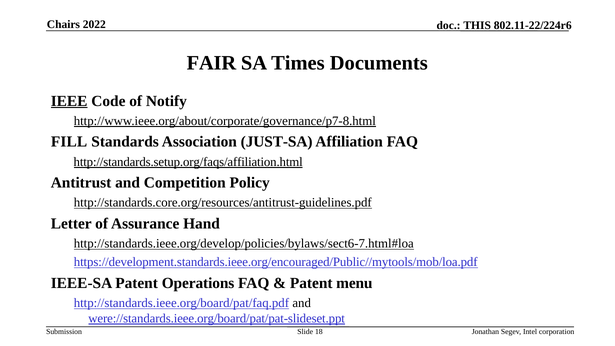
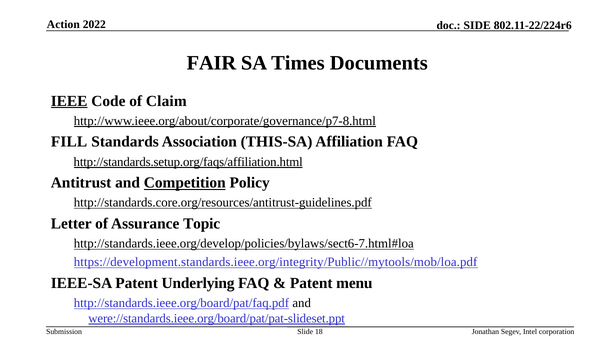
Chairs: Chairs -> Action (63, 24)
THIS: THIS -> SIDE (477, 26)
Notify: Notify -> Claim (166, 101)
JUST-SA: JUST-SA -> THIS-SA (277, 142)
Competition underline: none -> present (185, 183)
Hand: Hand -> Topic (202, 224)
https://development.standards.ieee.org/encouraged/Public//mytools/mob/loa.pdf: https://development.standards.ieee.org/encouraged/Public//mytools/mob/loa.pdf -> https://development.standards.ieee.org/integrity/Public//mytools/mob/loa.pdf (276, 262)
Operations: Operations -> Underlying (198, 283)
